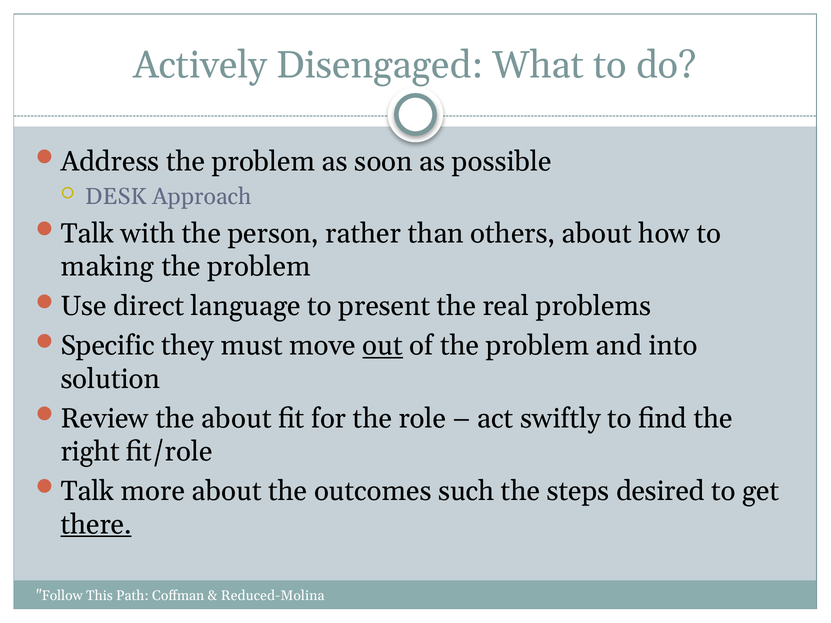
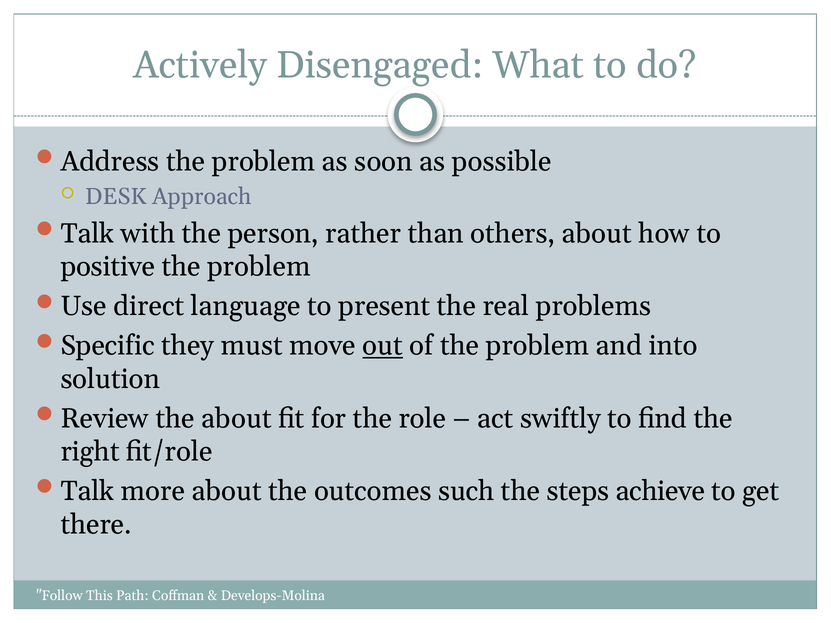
making: making -> positive (108, 267)
desired: desired -> achieve (660, 491)
there underline: present -> none (96, 525)
Reduced-Molina: Reduced-Molina -> Develops-Molina (273, 596)
